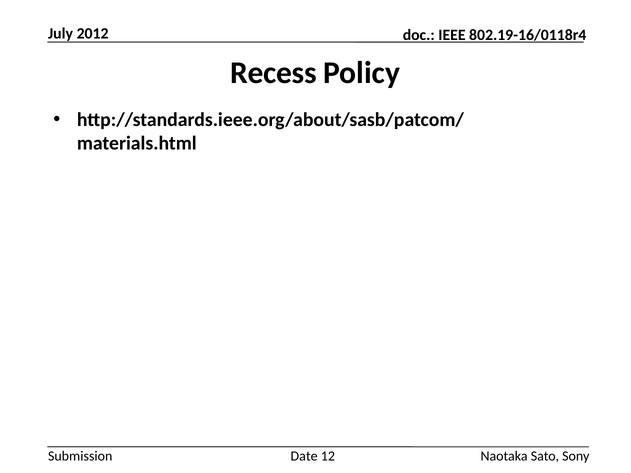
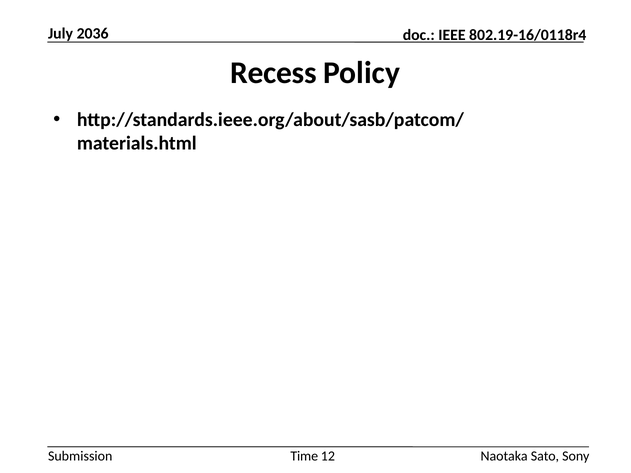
2012: 2012 -> 2036 (93, 33)
Date: Date -> Time (304, 456)
